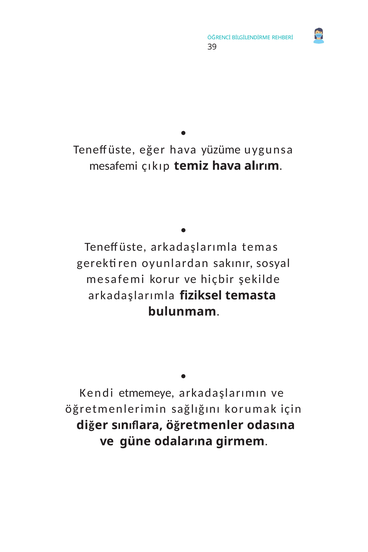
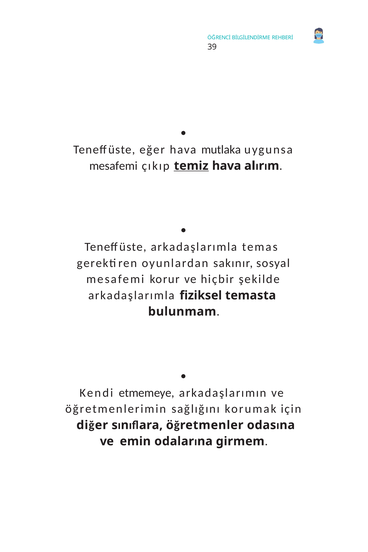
yüzüme: yüzüme -> mutlaka (221, 150)
temiz underline: none -> present (191, 166)
güne: güne -> emin (135, 441)
